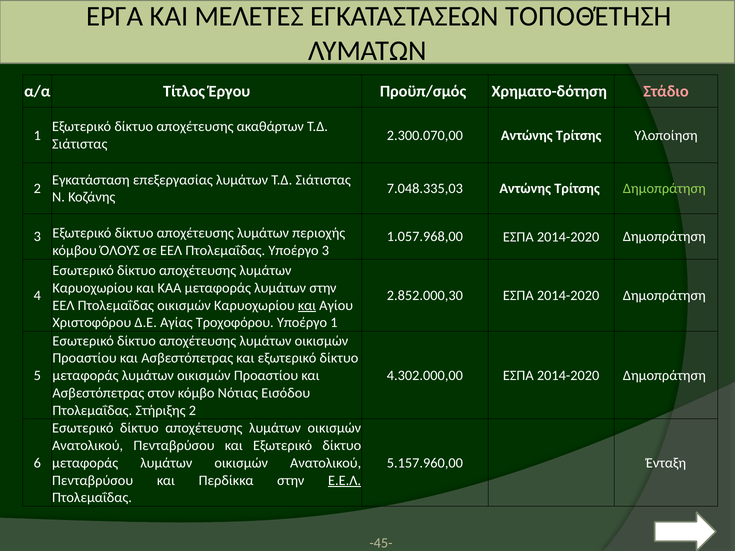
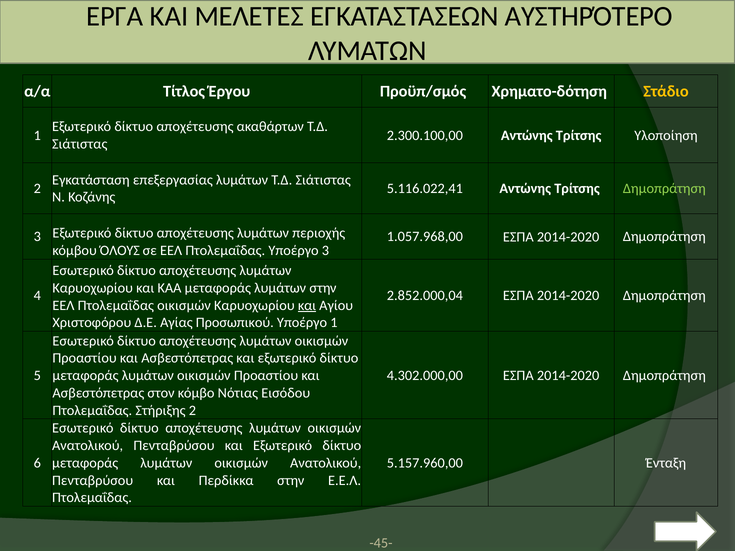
ΤΟΠΟΘΈΤΗΣΗ: ΤΟΠΟΘΈΤΗΣΗ -> ΑΥΣΤΗΡΌΤΕΡΟ (589, 16)
Στάδιο colour: pink -> yellow (666, 91)
2.300.070,00: 2.300.070,00 -> 2.300.100,00 (425, 135)
7.048.335,03: 7.048.335,03 -> 5.116.022,41 (425, 189)
2.852.000,30: 2.852.000,30 -> 2.852.000,04 (425, 296)
Τροχοφόρου: Τροχοφόρου -> Προσωπικού (235, 323)
Ε.Ε.Λ underline: present -> none (345, 481)
